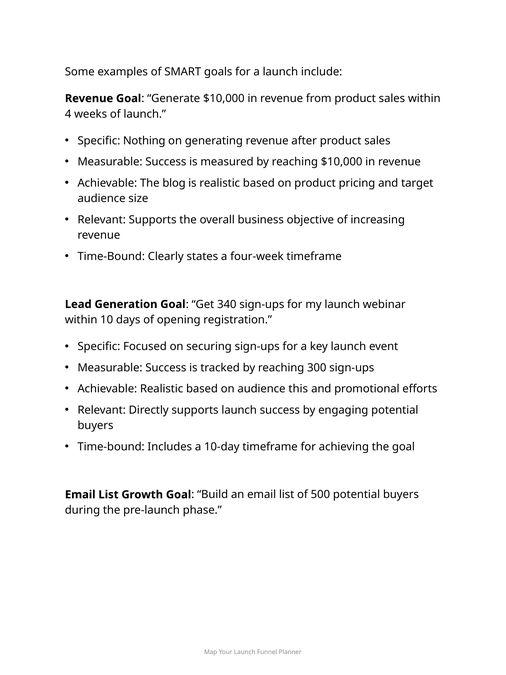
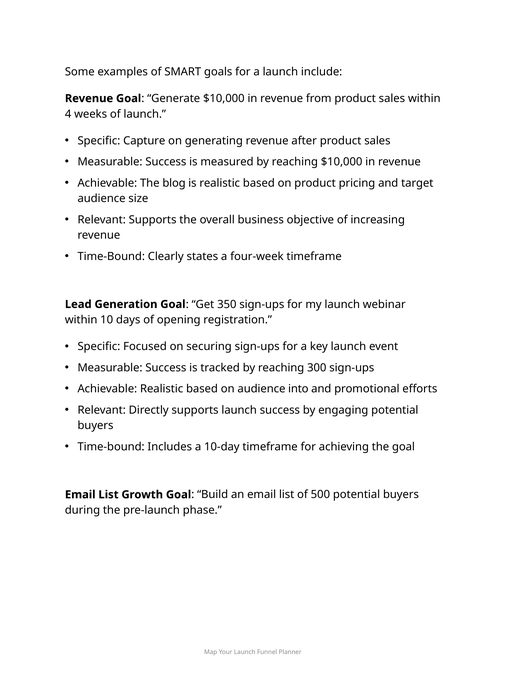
Nothing: Nothing -> Capture (144, 141)
340: 340 -> 350 (227, 304)
this: this -> into (298, 389)
